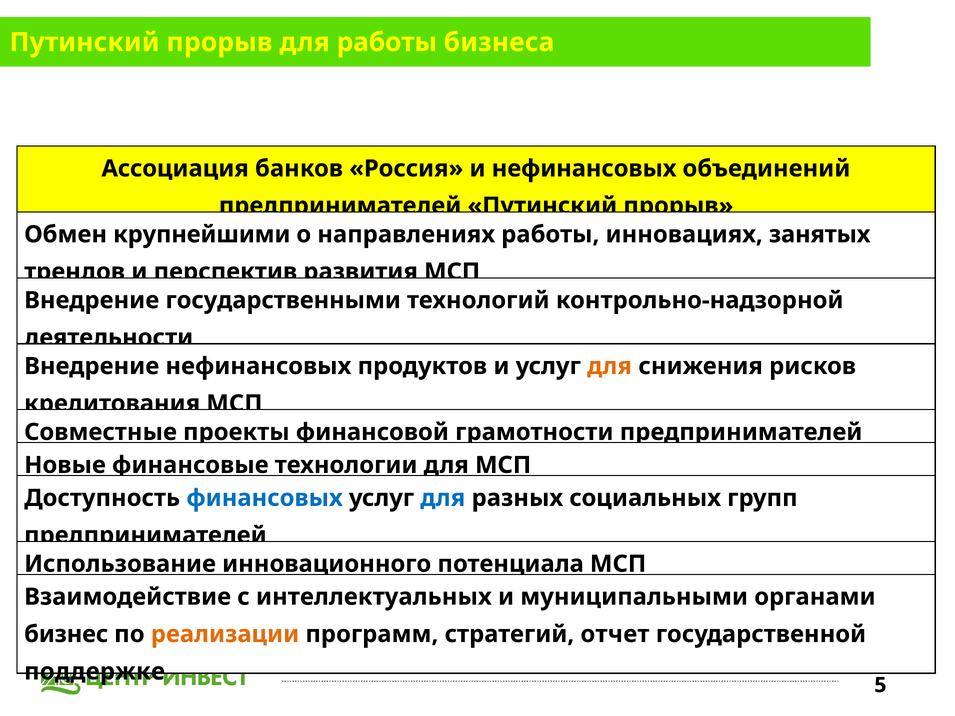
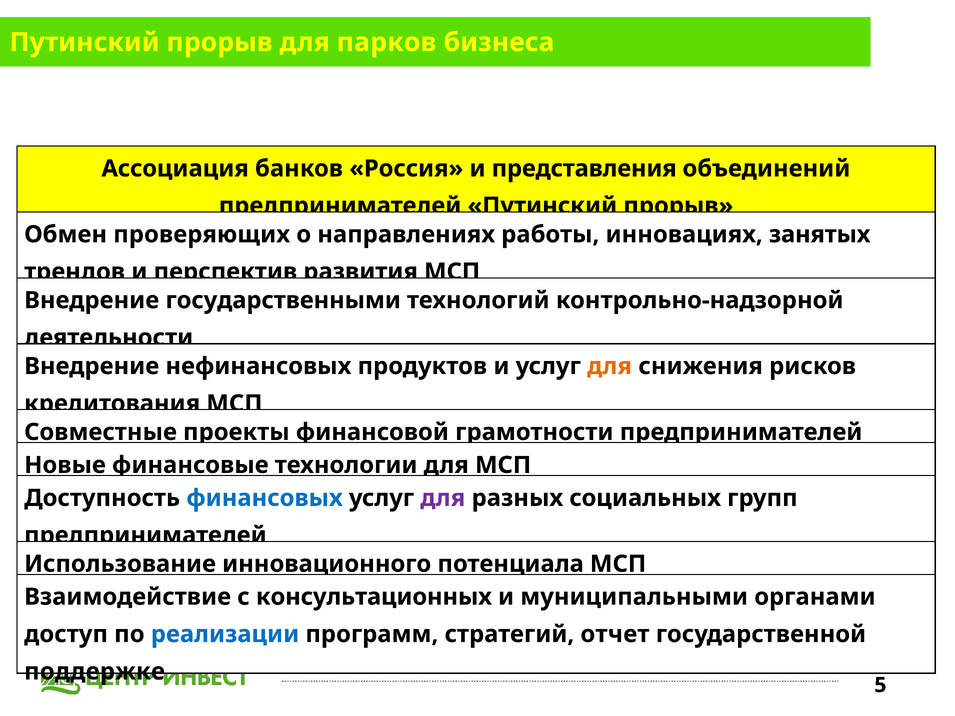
для работы: работы -> парков (387, 42)
и нефинансовых: нефинансовых -> представления (584, 169)
крупнейшими: крупнейшими -> проверяющих (202, 235)
для colour: blue -> purple (443, 498)
интеллектуальных: интеллектуальных -> консультационных (374, 597)
бизнес: бизнес -> доступ (66, 634)
реализации colour: orange -> blue (225, 634)
